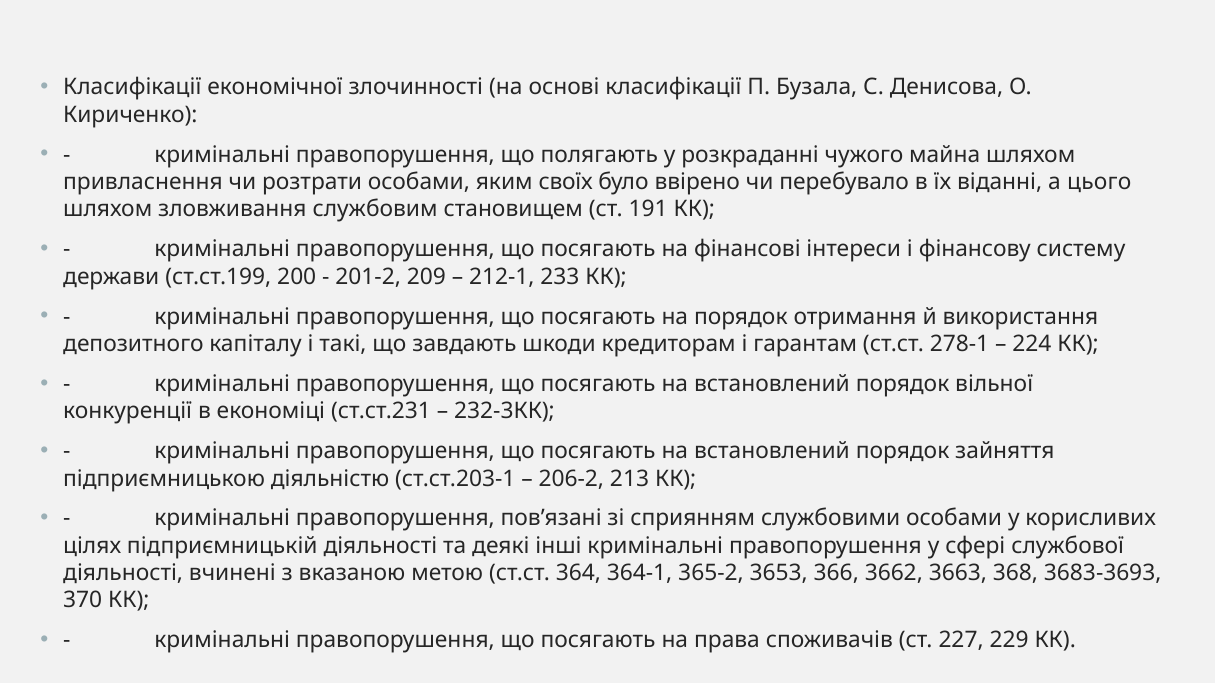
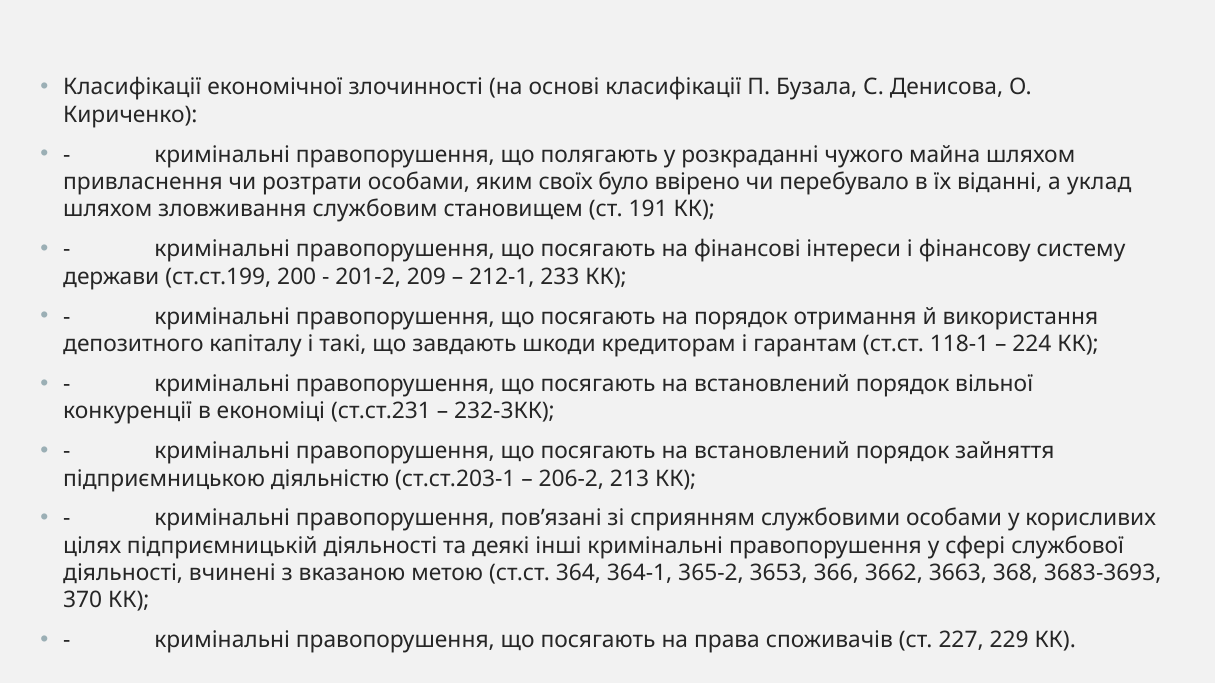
цього: цього -> уклад (1099, 182)
278-1: 278-1 -> 118-1 (960, 344)
